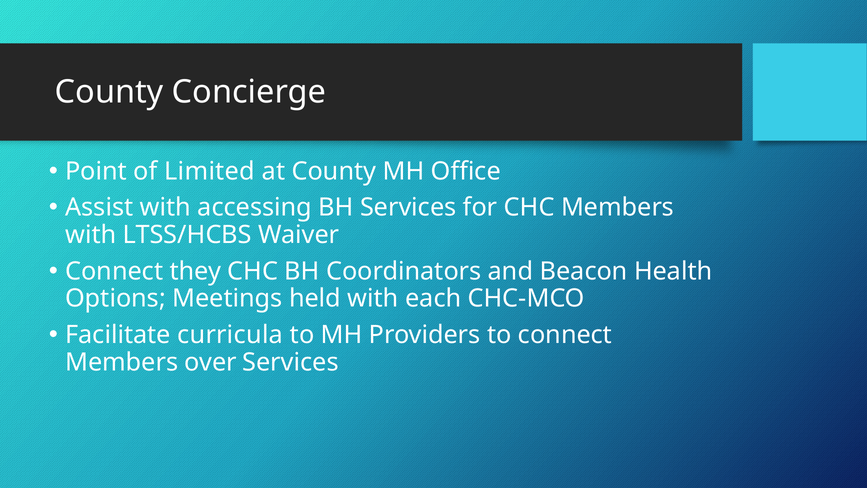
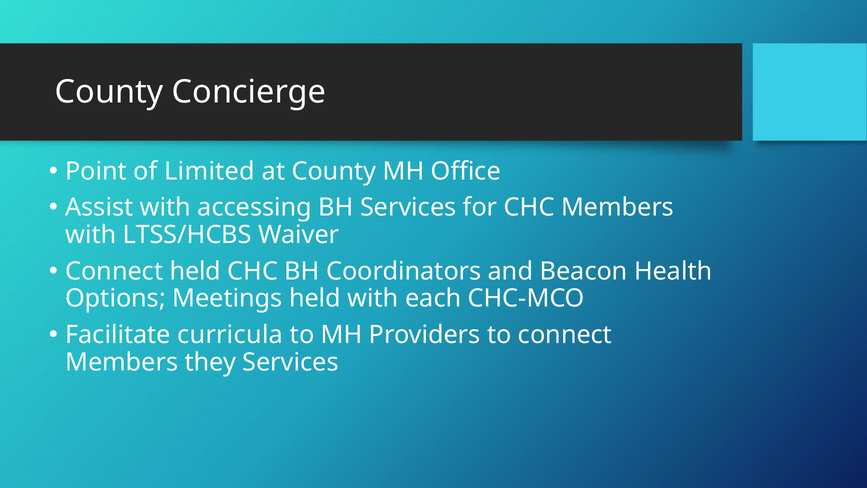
Connect they: they -> held (195, 271)
over: over -> they (210, 362)
